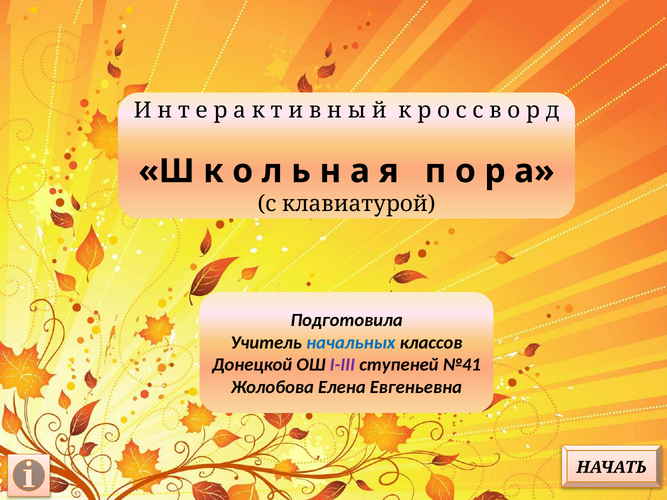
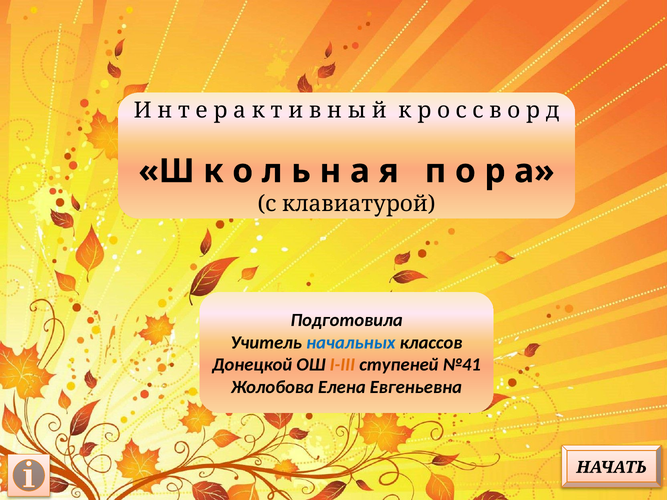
I-III colour: purple -> orange (342, 365)
